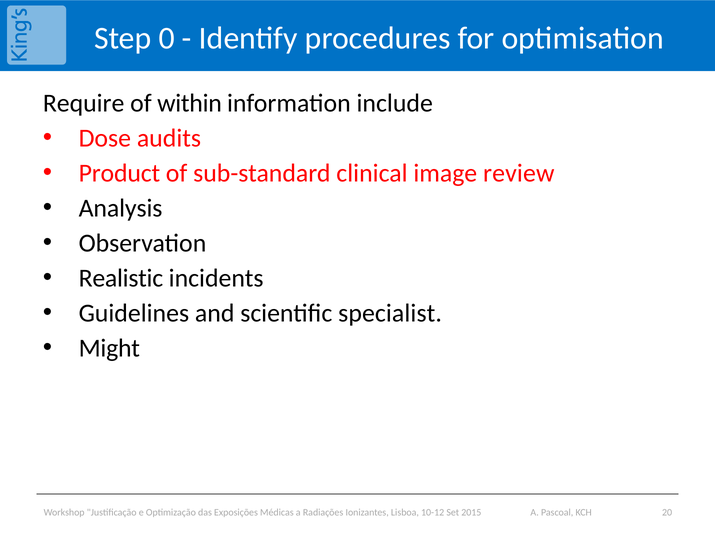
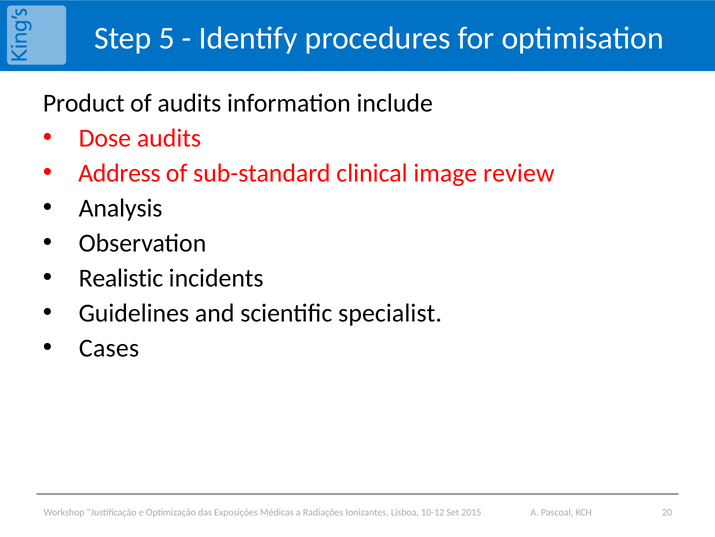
0: 0 -> 5 (167, 38)
Require: Require -> Product (84, 103)
of within: within -> audits (189, 103)
Product: Product -> Address (119, 173)
Might: Might -> Cases (109, 348)
